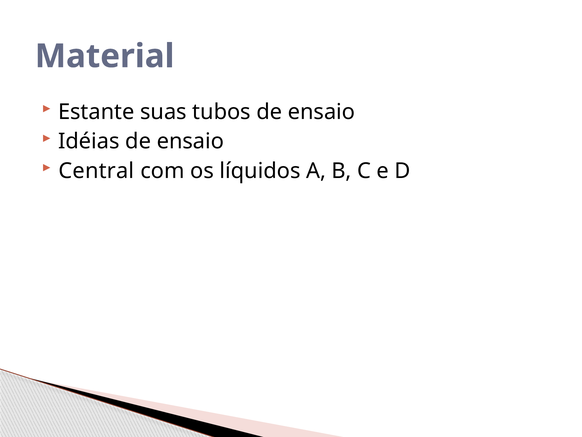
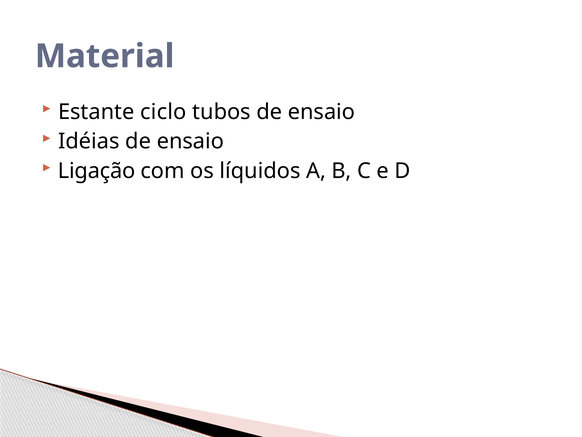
suas: suas -> ciclo (163, 112)
Central: Central -> Ligação (97, 171)
